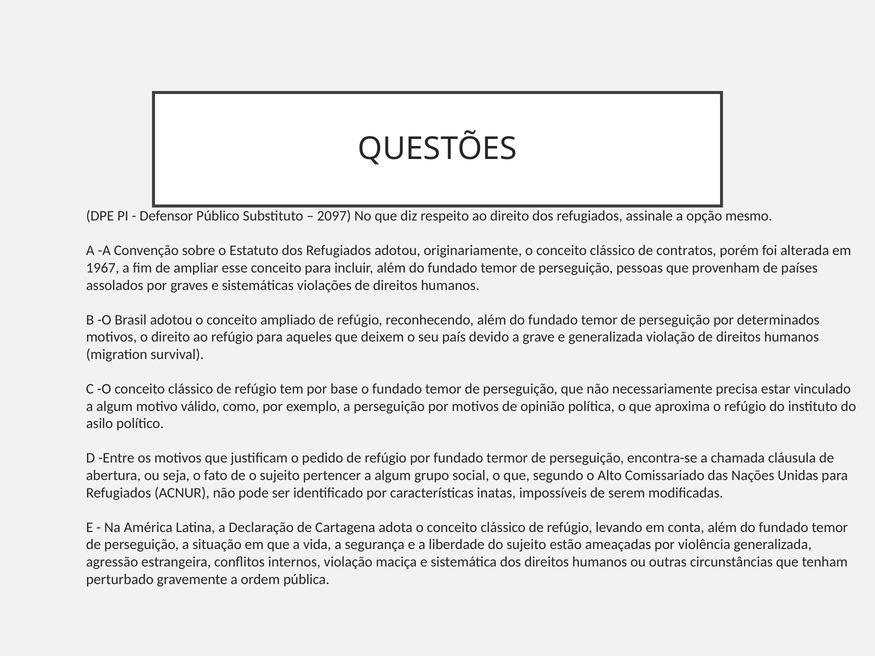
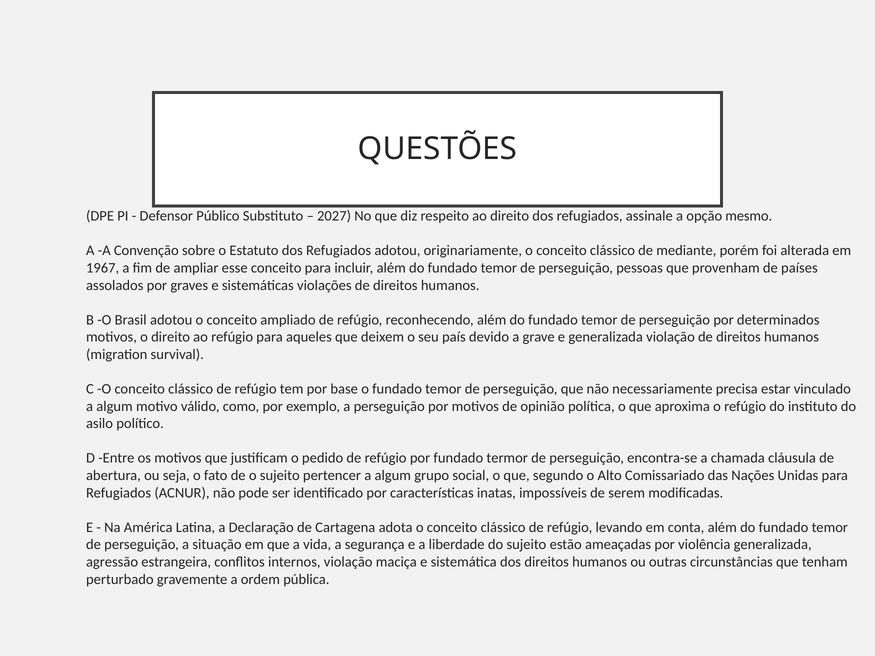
2097: 2097 -> 2027 (334, 216)
contratos: contratos -> mediante (686, 251)
